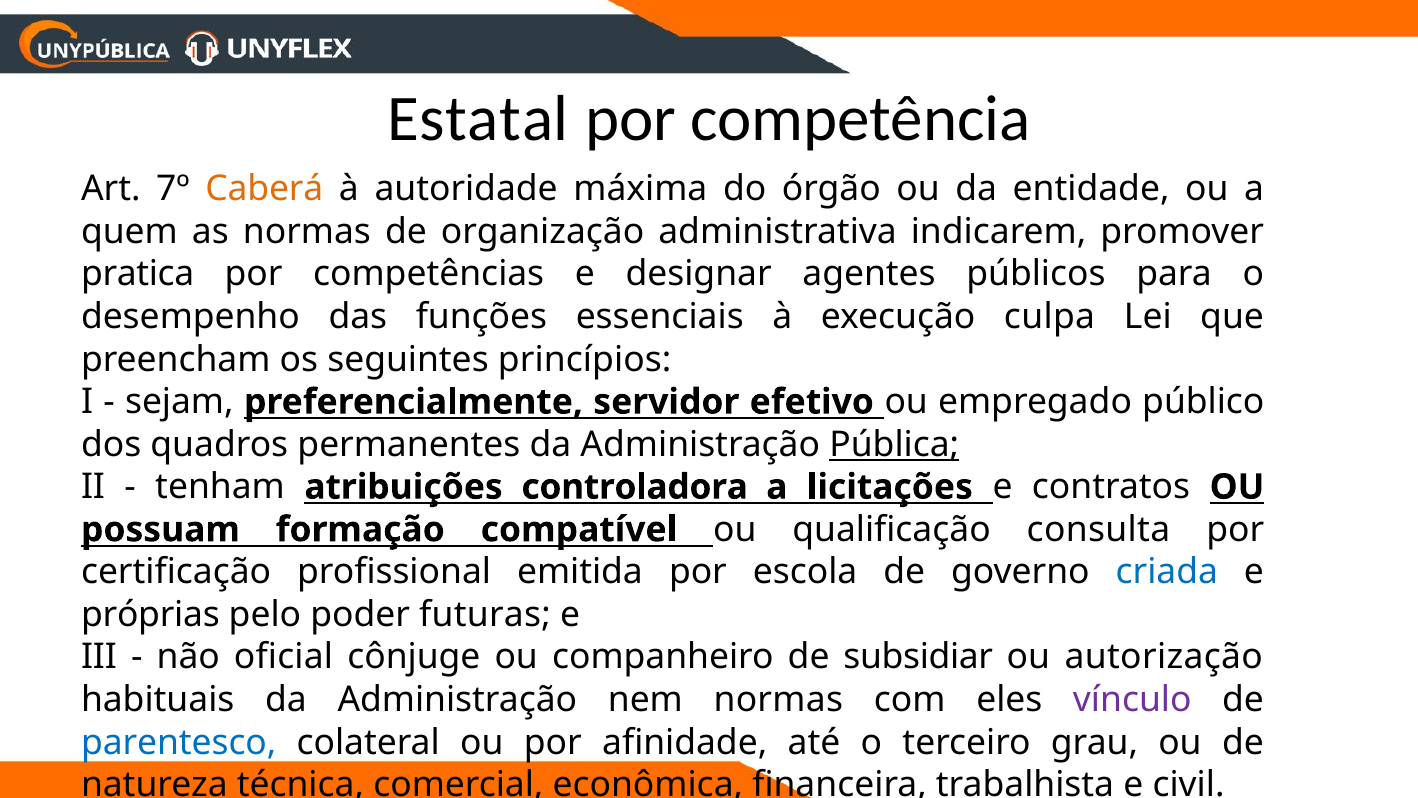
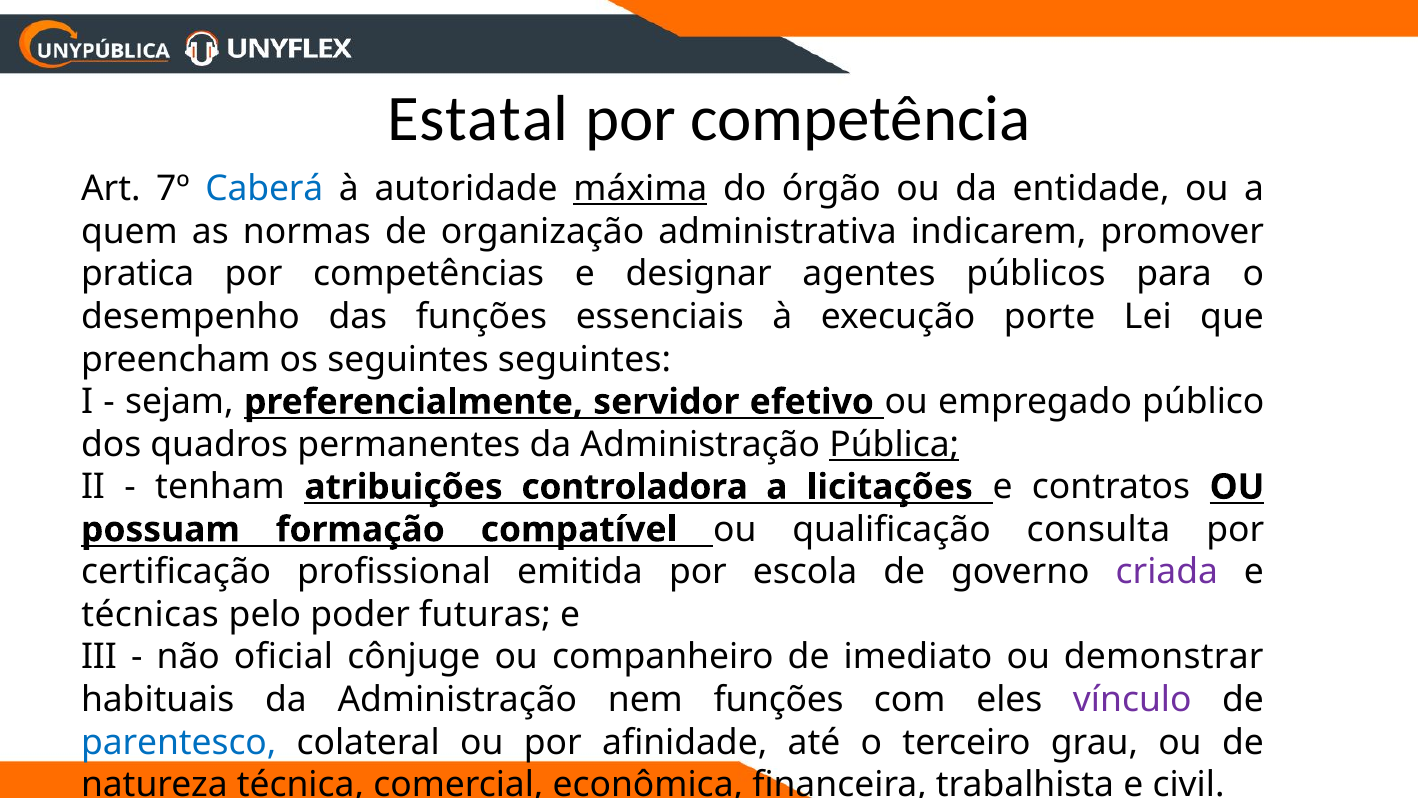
Caberá colour: orange -> blue (264, 189)
máxima underline: none -> present (640, 189)
culpa: culpa -> porte (1050, 317)
seguintes princípios: princípios -> seguintes (585, 359)
criada colour: blue -> purple (1167, 572)
próprias: próprias -> técnicas (150, 614)
subsidiar: subsidiar -> imediato (918, 657)
autorização: autorização -> demonstrar (1164, 657)
nem normas: normas -> funções (779, 699)
